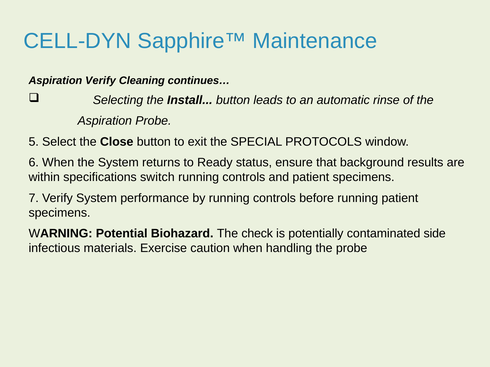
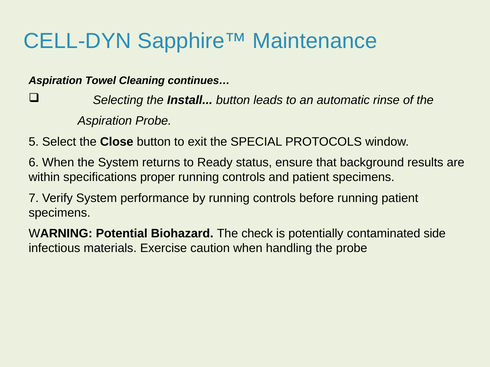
Aspiration Verify: Verify -> Towel (101, 81)
switch: switch -> proper (158, 177)
